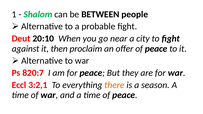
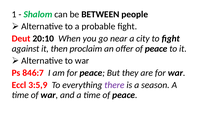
820:7: 820:7 -> 846:7 (33, 73)
3:2,1: 3:2,1 -> 3:5,9 (38, 85)
there colour: orange -> purple (114, 85)
